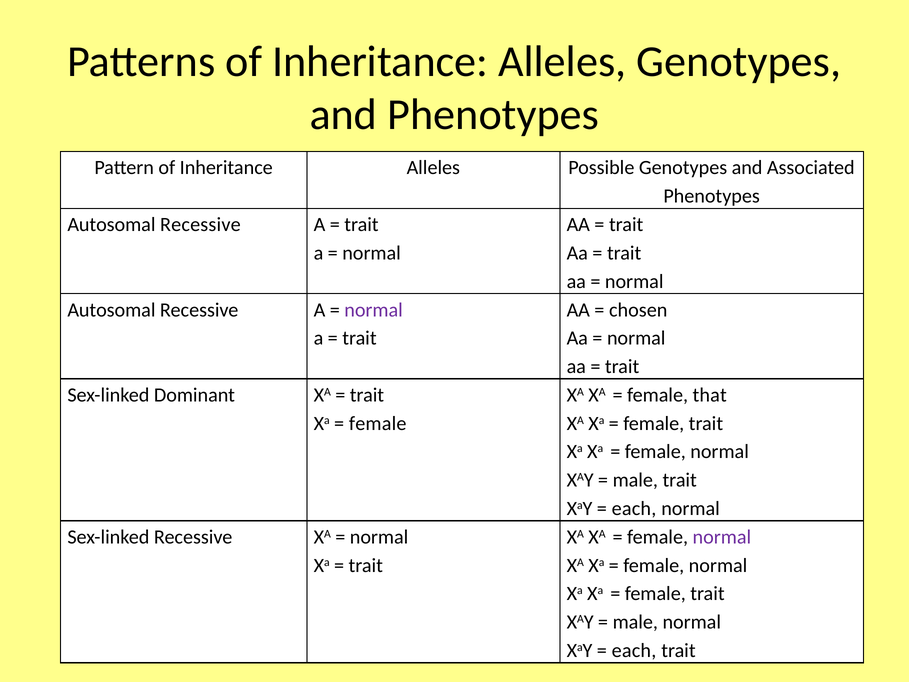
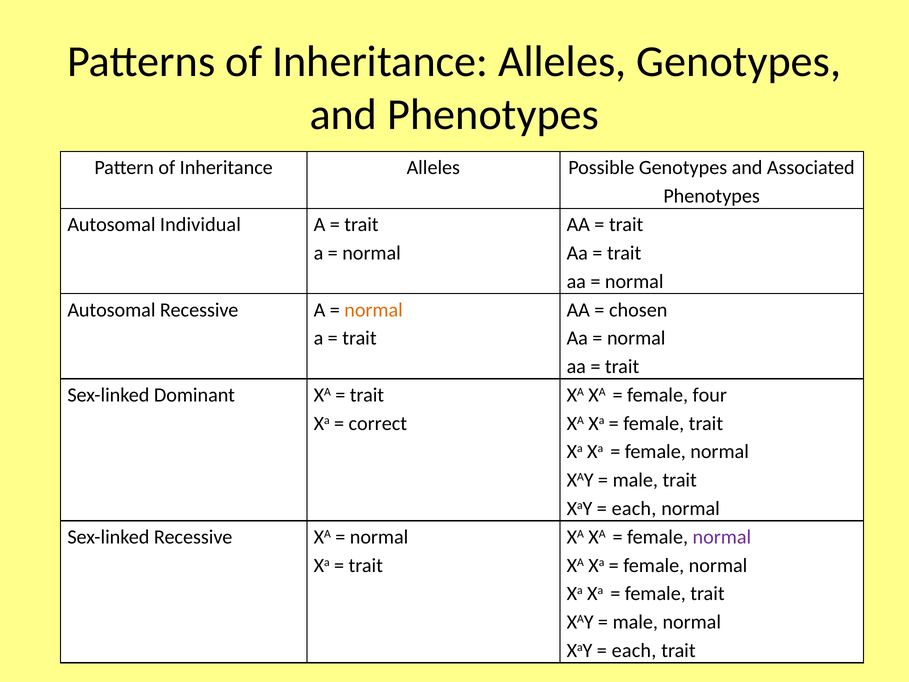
Recessive: Recessive -> Individual (200, 225)
normal colour: purple -> orange (374, 310)
that: that -> four (710, 395)
female: female -> correct (378, 423)
